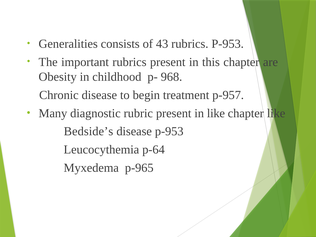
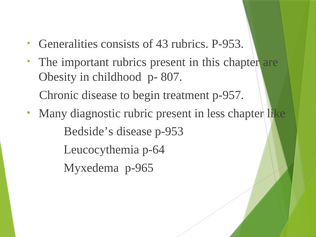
968: 968 -> 807 (172, 77)
in like: like -> less (216, 113)
